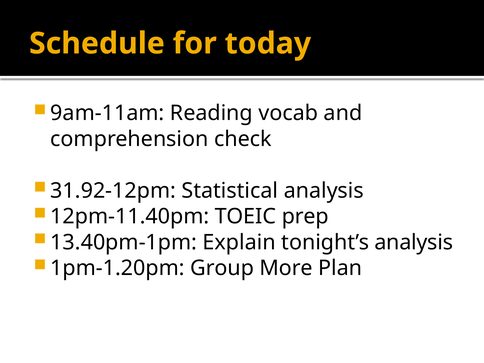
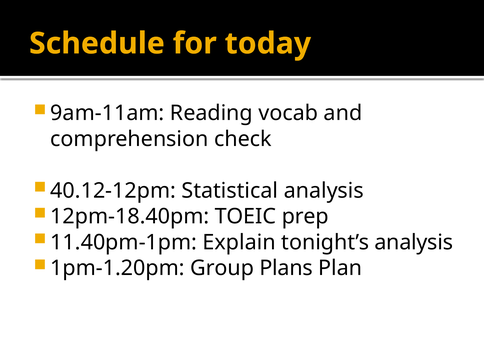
31.92-12pm: 31.92-12pm -> 40.12-12pm (113, 191)
12pm-11.40pm: 12pm-11.40pm -> 12pm-18.40pm (130, 216)
13.40pm-1pm: 13.40pm-1pm -> 11.40pm-1pm (124, 242)
More: More -> Plans (286, 268)
